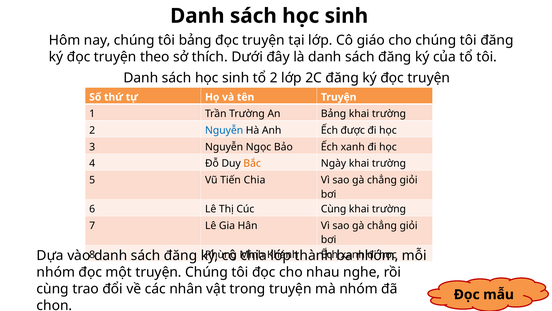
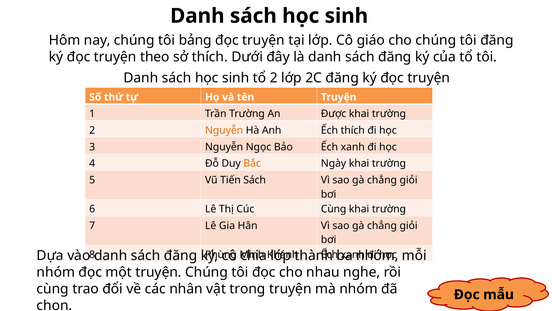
An Bảng: Bảng -> Được (334, 114)
Nguyễn colour: blue -> orange (224, 130)
Ếch được: được -> thích (353, 130)
Tiến Chia: Chia -> Sách (255, 180)
